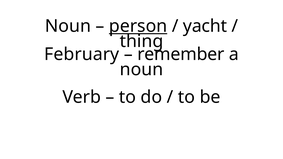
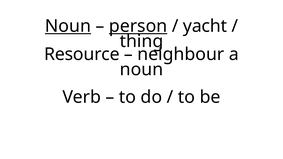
Noun underline: none -> present (68, 26)
February: February -> Resource (82, 54)
remember: remember -> neighbour (181, 54)
